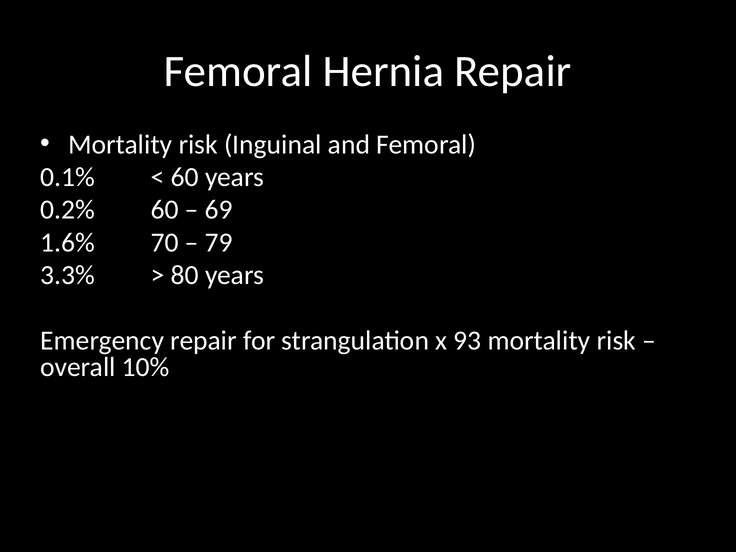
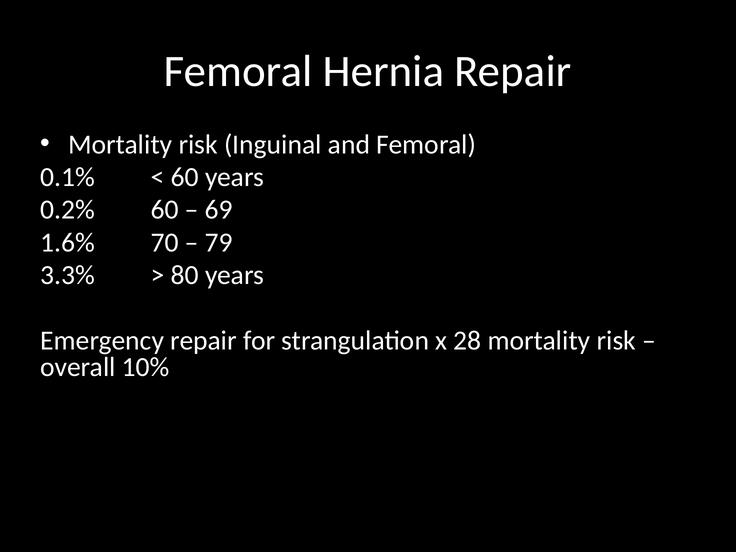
93: 93 -> 28 (467, 340)
